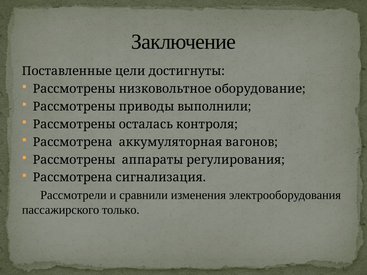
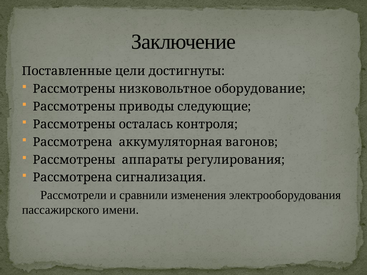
выполнили: выполнили -> следующие (214, 107)
только: только -> имени (121, 210)
